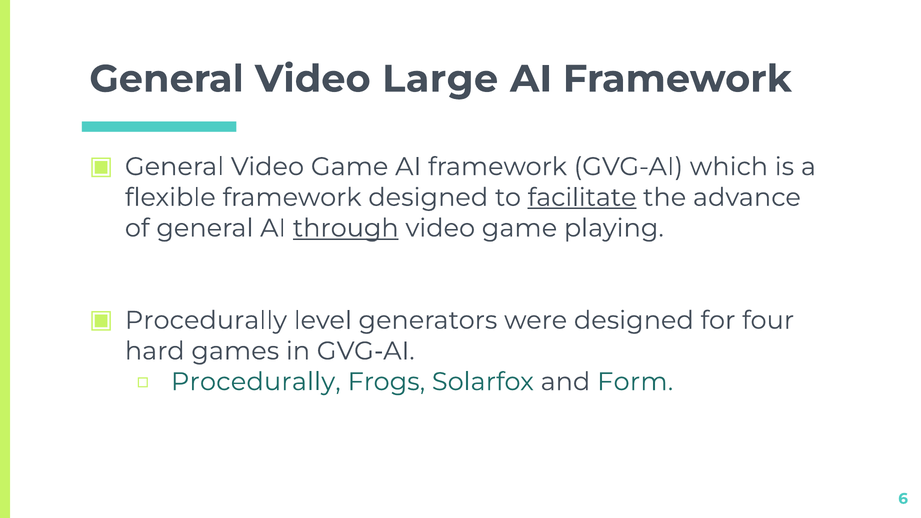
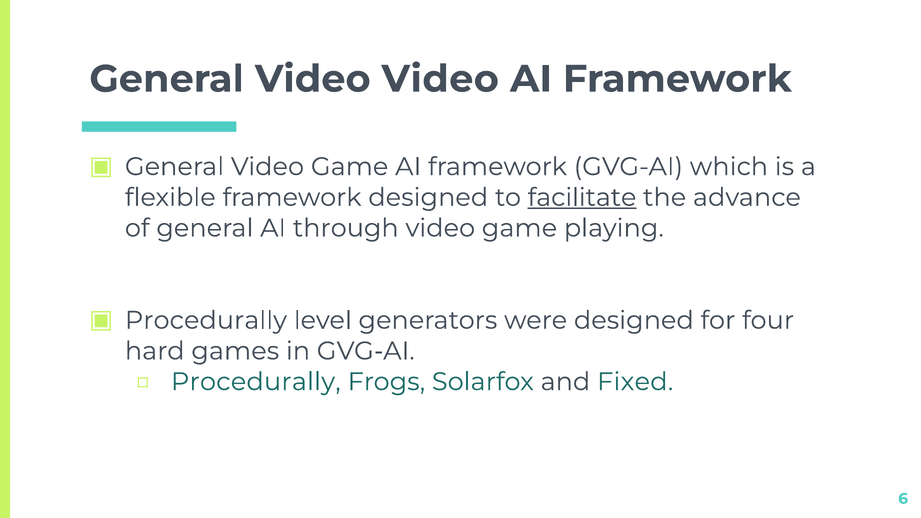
Video Large: Large -> Video (440, 79)
through underline: present -> none (346, 228)
Form: Form -> Fixed (635, 382)
